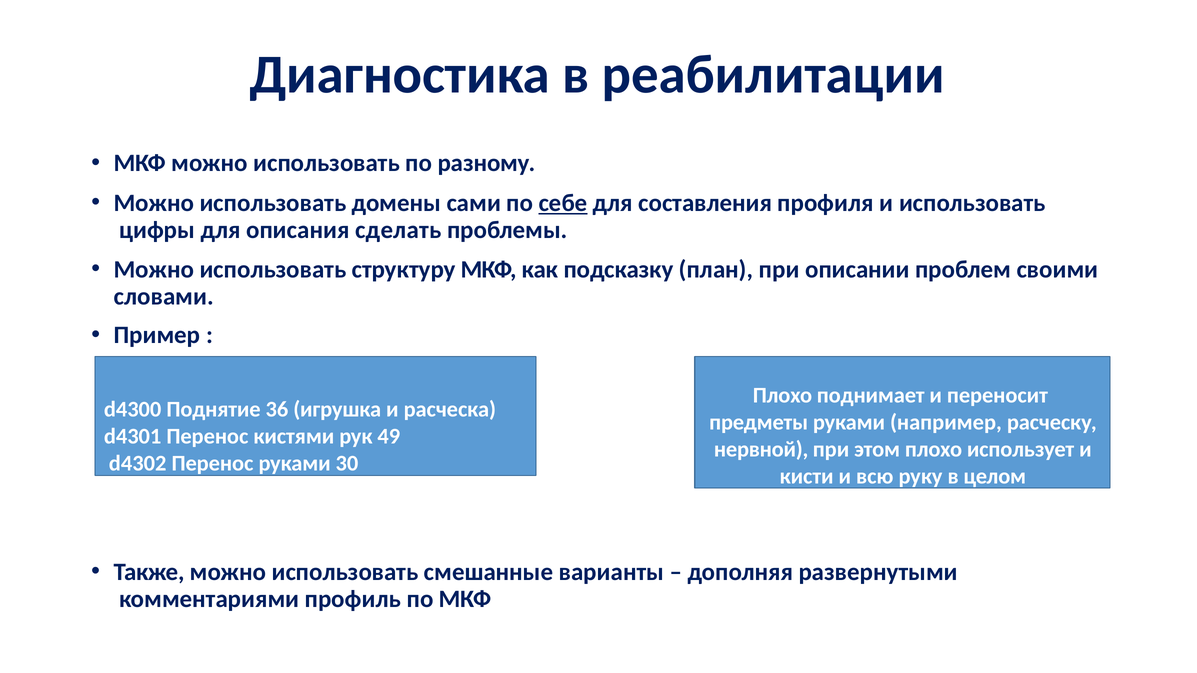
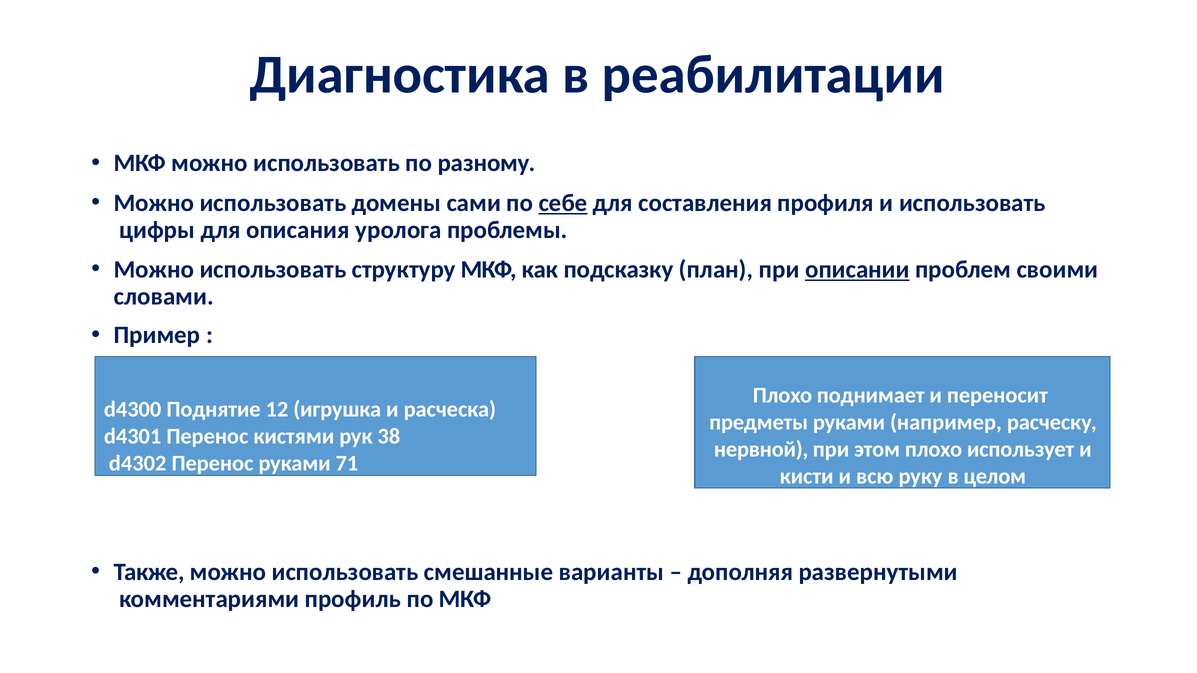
сделать: сделать -> уролога (398, 230)
описании underline: none -> present (857, 270)
36: 36 -> 12 (277, 410)
49: 49 -> 38 (389, 437)
30: 30 -> 71 (347, 464)
